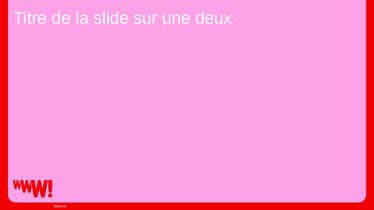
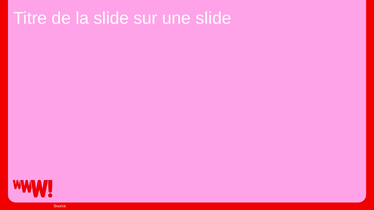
une deux: deux -> slide (214, 18)
